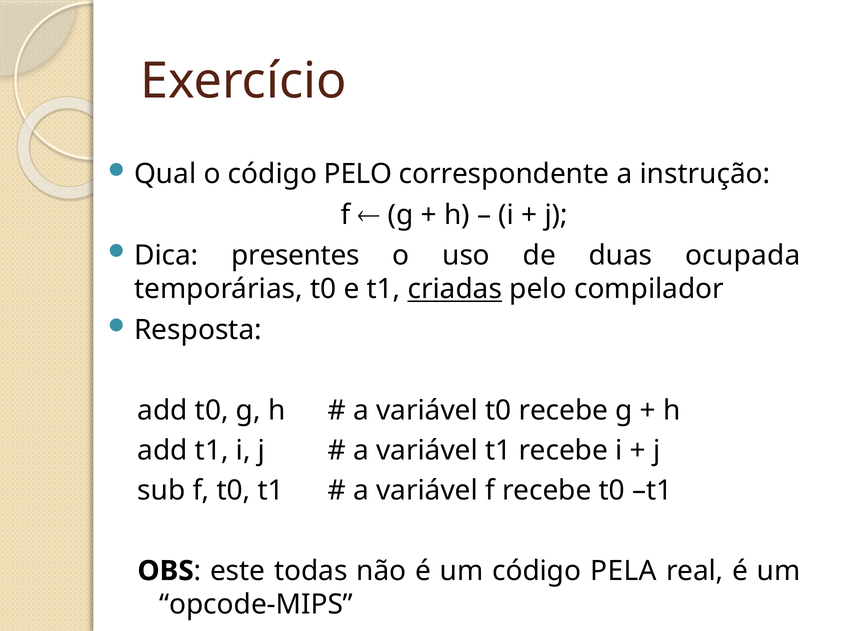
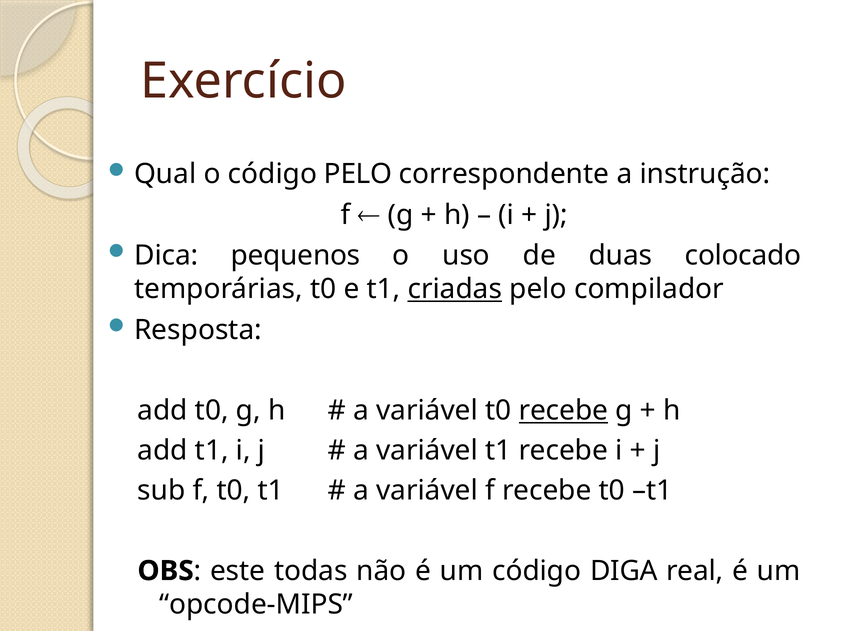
presentes: presentes -> pequenos (296, 256)
ocupada: ocupada -> colocado (743, 256)
recebe underline: none -> present (563, 411)
PELA: PELA -> DIGA (624, 571)
